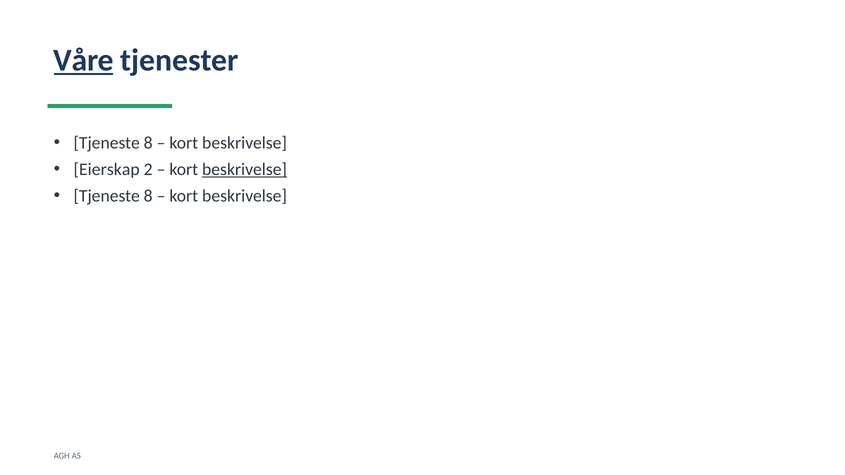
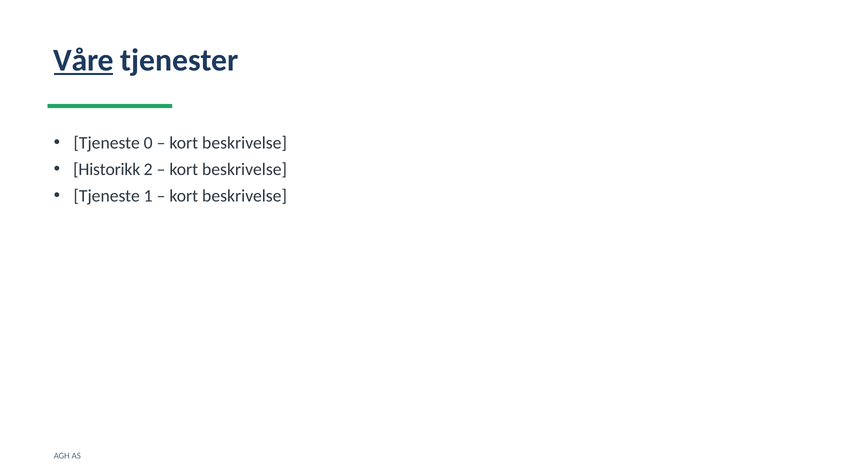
8: 8 -> 0 (148, 143)
Eierskap: Eierskap -> Historikk (107, 170)
beskrivelse underline: present -> none (245, 170)
8: 8 -> 1 (148, 196)
